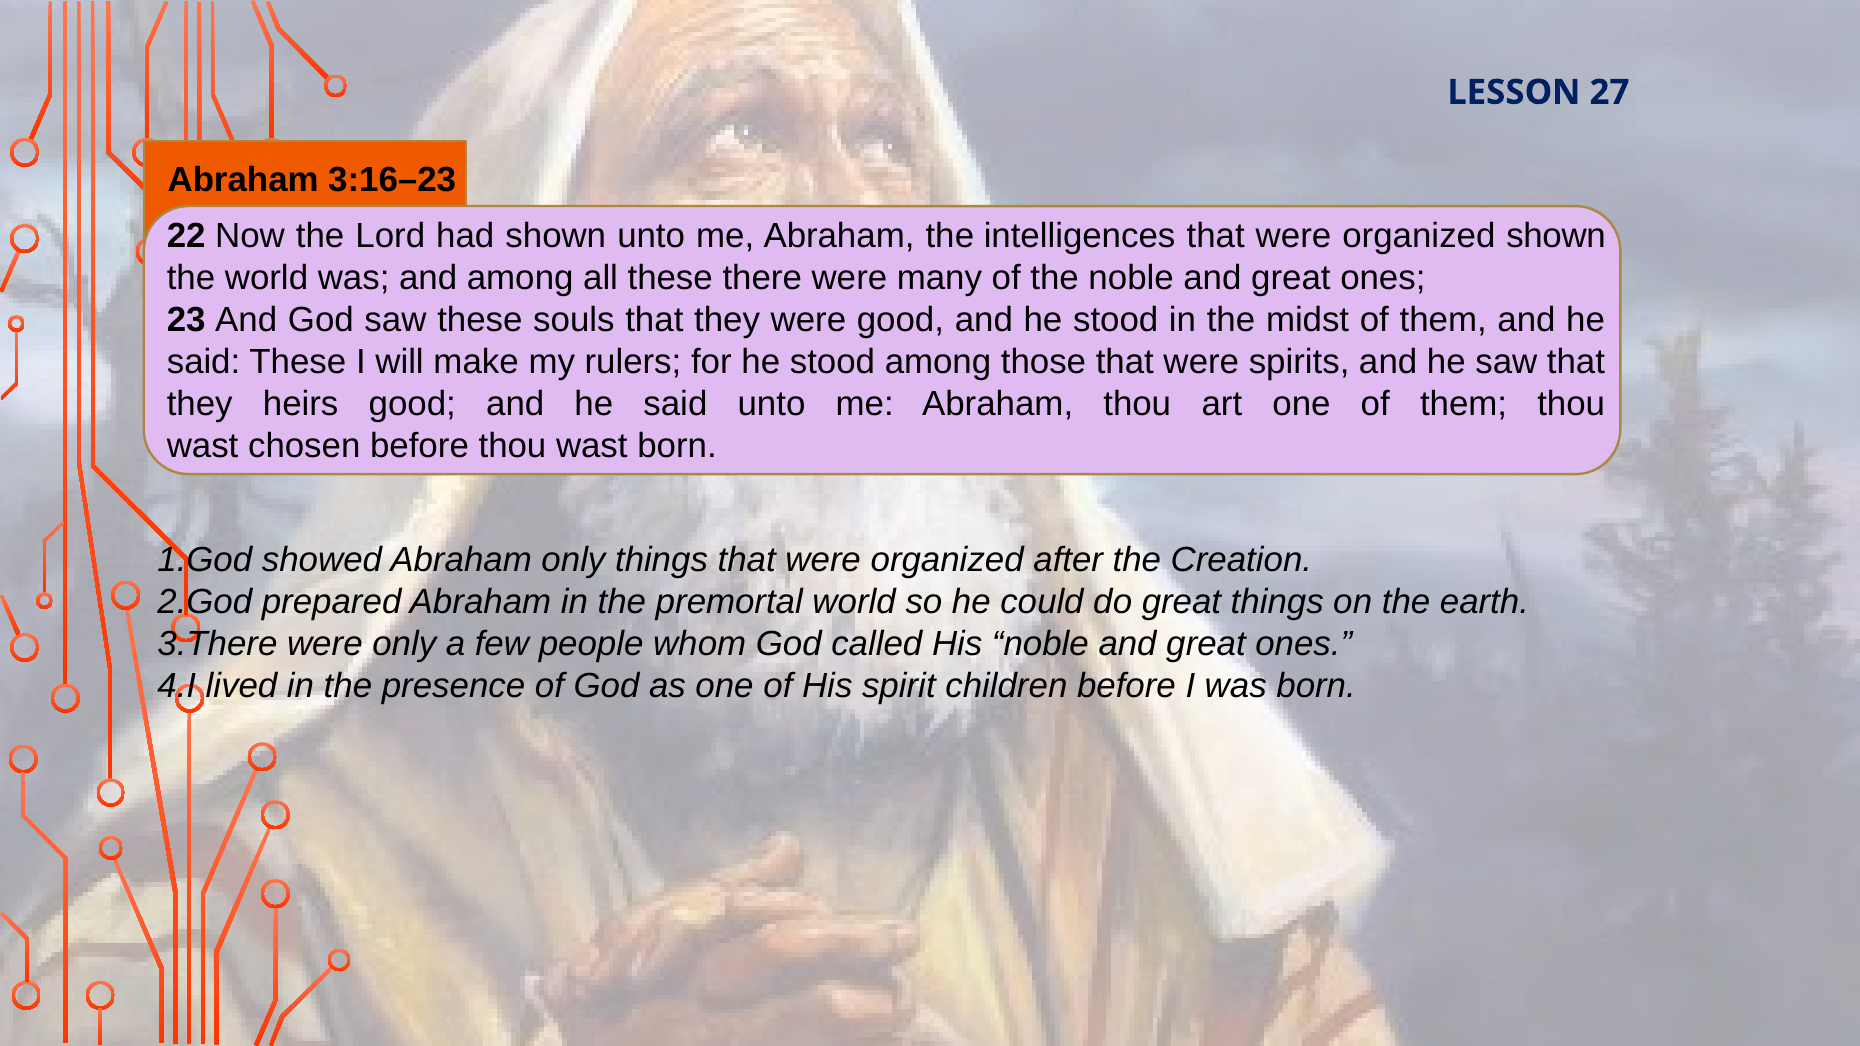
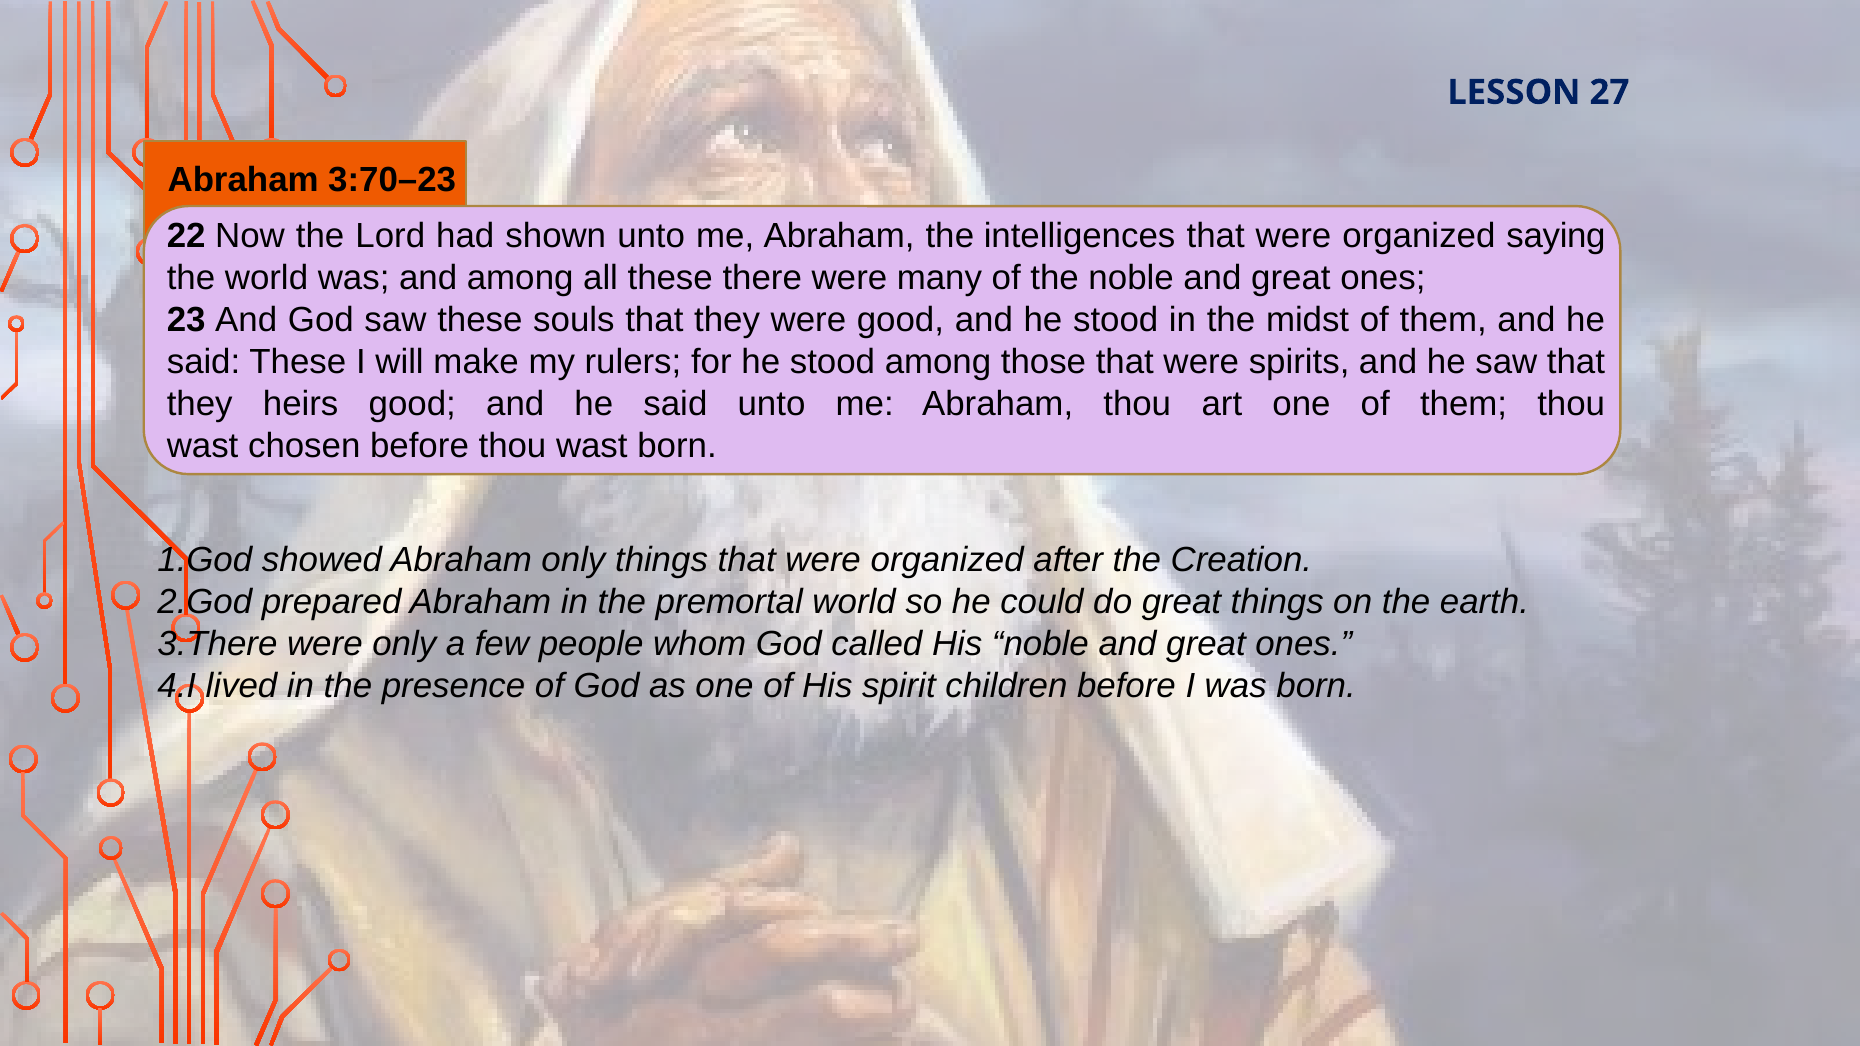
3:16–23: 3:16–23 -> 3:70–23 (392, 180)
organized shown: shown -> saying (1556, 236)
